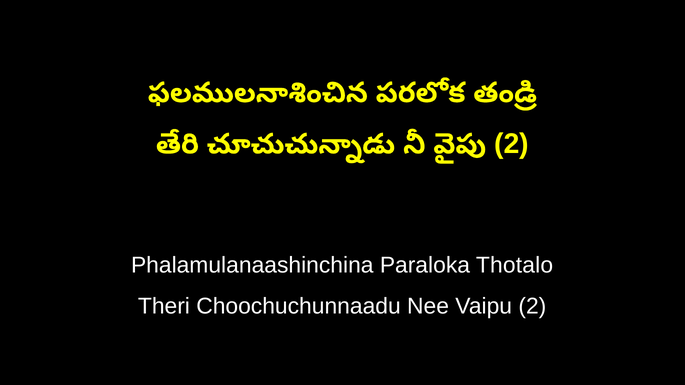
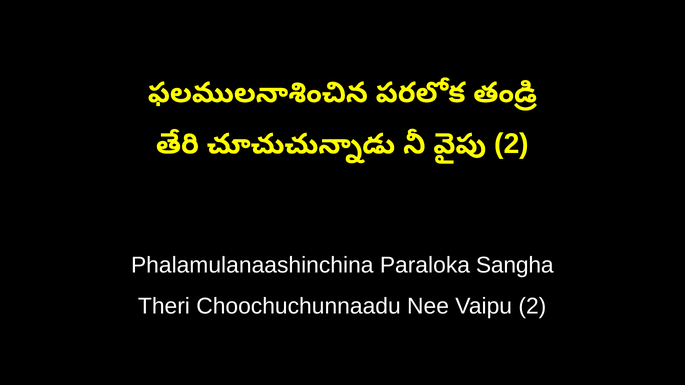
Thotalo: Thotalo -> Sangha (515, 265)
